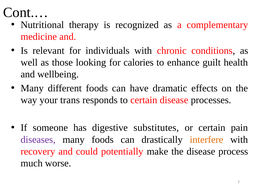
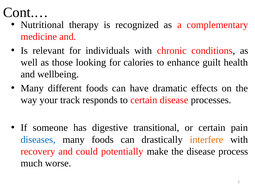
trans: trans -> track (70, 100)
substitutes: substitutes -> transitional (156, 128)
diseases colour: purple -> blue (38, 140)
